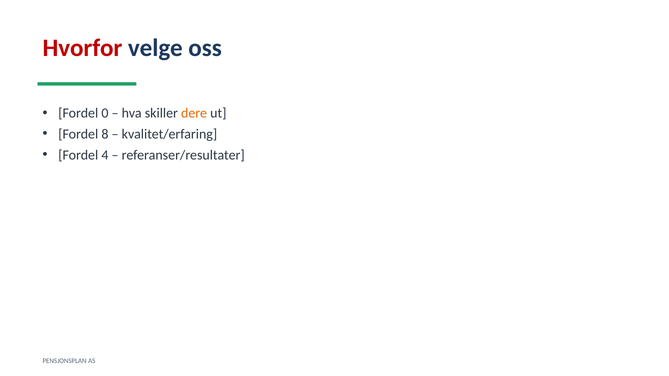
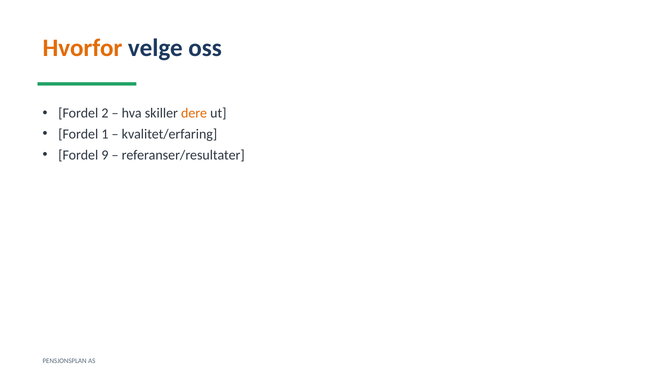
Hvorfor colour: red -> orange (82, 48)
0: 0 -> 2 (105, 113)
8: 8 -> 1 (105, 134)
4: 4 -> 9 (105, 155)
